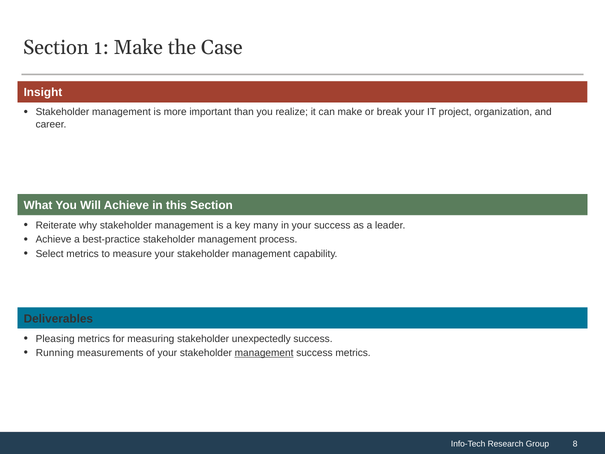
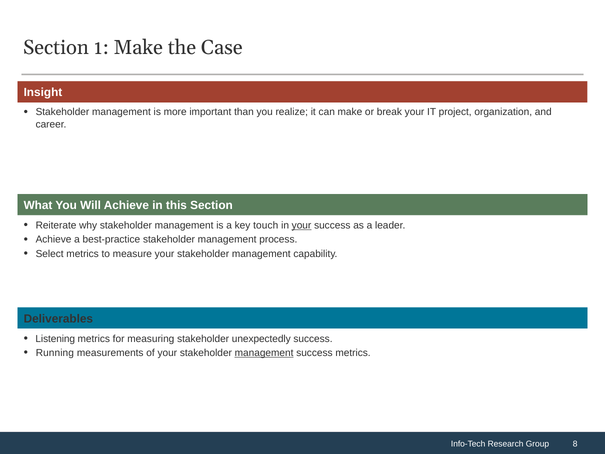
many: many -> touch (266, 225)
your underline: none -> present (302, 225)
Pleasing: Pleasing -> Listening (55, 339)
